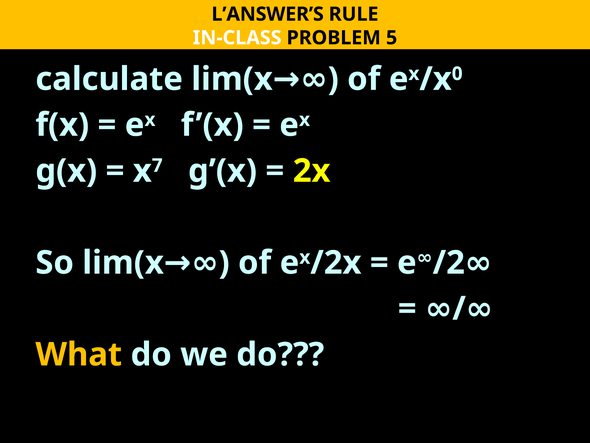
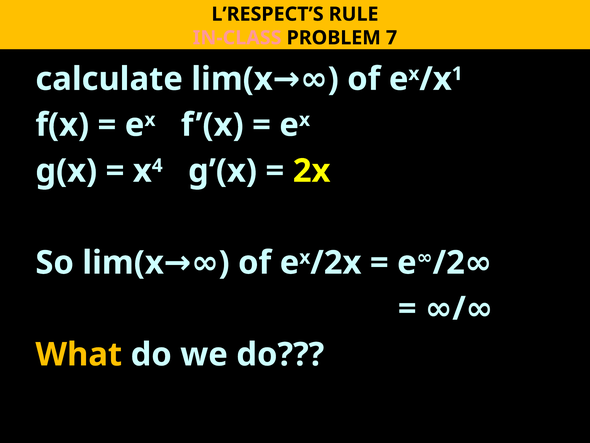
L’ANSWER’S: L’ANSWER’S -> L’RESPECT’S (268, 14)
IN-CLASS colour: white -> pink (237, 38)
5: 5 -> 7 (392, 38)
0: 0 -> 1 (457, 74)
7: 7 -> 4 (157, 165)
